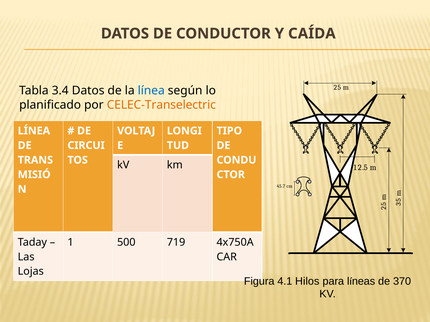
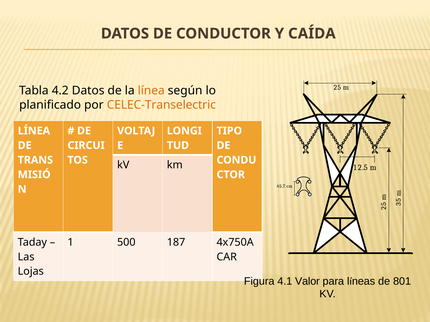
3.4: 3.4 -> 4.2 (60, 91)
línea colour: blue -> orange (151, 91)
719: 719 -> 187 (176, 243)
Hilos: Hilos -> Valor (307, 282)
370: 370 -> 801 (402, 282)
